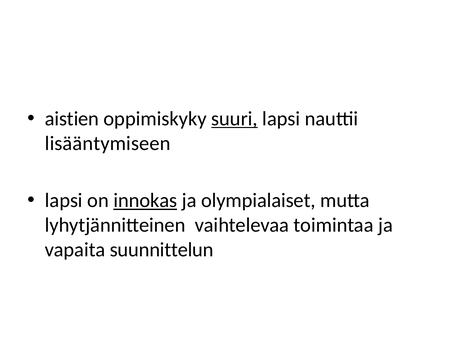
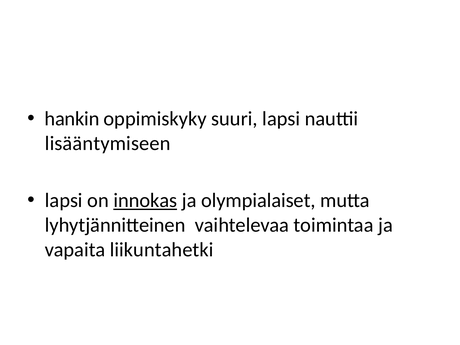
aistien: aistien -> hankin (72, 119)
suuri underline: present -> none (234, 119)
suunnittelun: suunnittelun -> liikuntahetki (162, 250)
